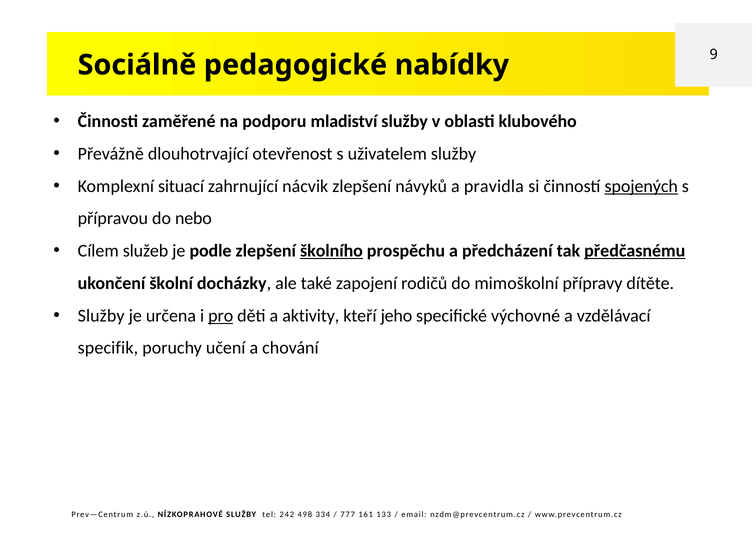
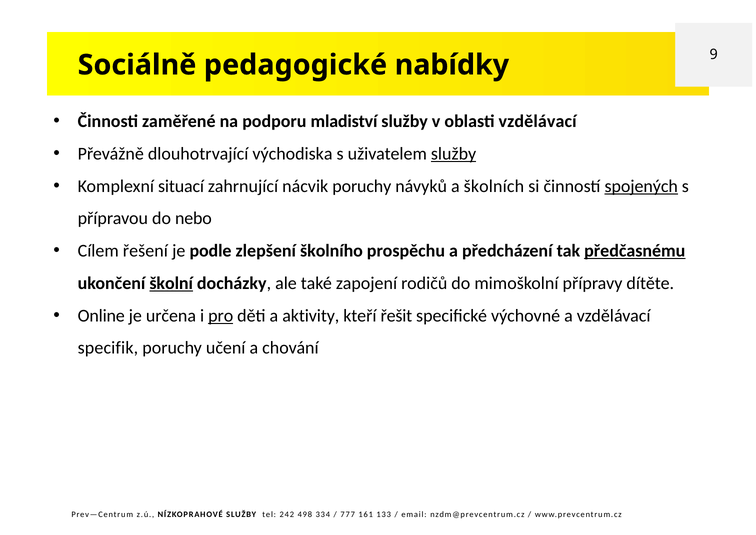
oblasti klubového: klubového -> vzdělávací (538, 121)
otevřenost: otevřenost -> východiska (292, 154)
služby underline: none -> present (454, 154)
nácvik zlepšení: zlepšení -> poruchy (362, 186)
pravidla: pravidla -> školních (494, 186)
služeb: služeb -> řešení (145, 251)
školního underline: present -> none (331, 251)
školní underline: none -> present (171, 283)
Služby: Služby -> Online (101, 315)
jeho: jeho -> řešit (396, 315)
